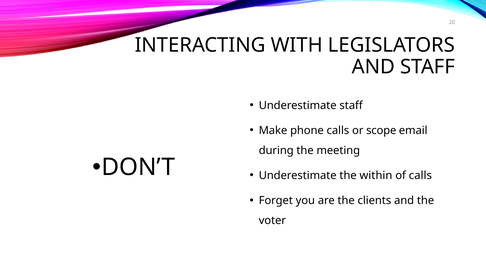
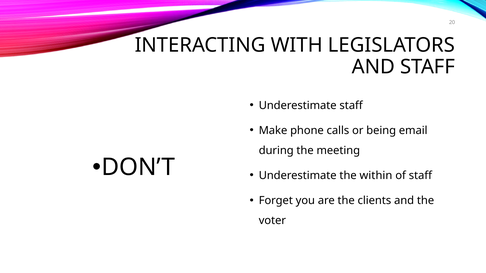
scope: scope -> being (381, 131)
of calls: calls -> staff (420, 176)
